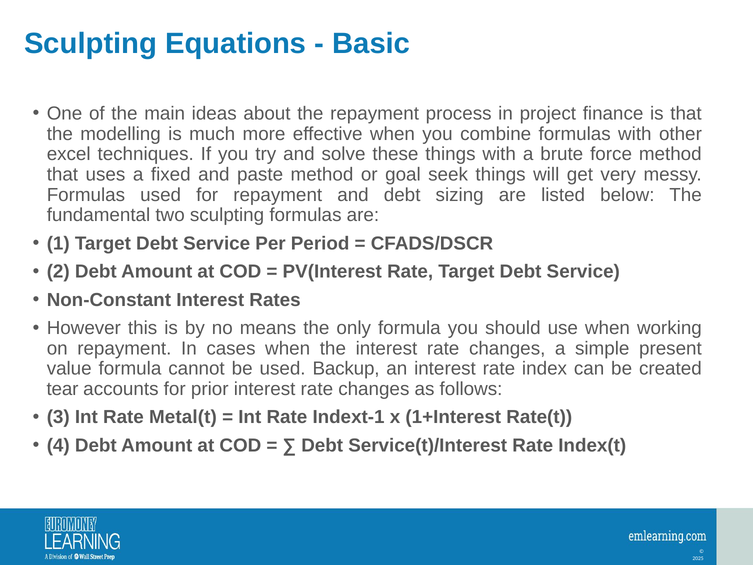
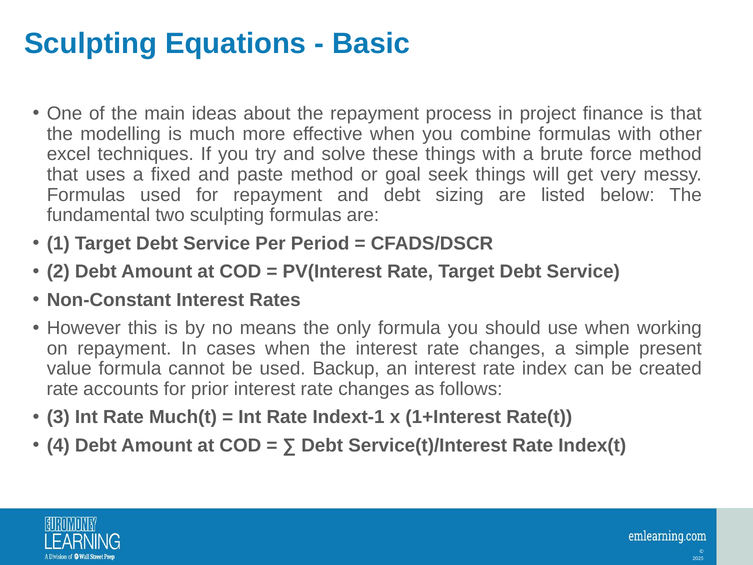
tear: tear -> rate (62, 389)
Metal(t: Metal(t -> Much(t (183, 417)
